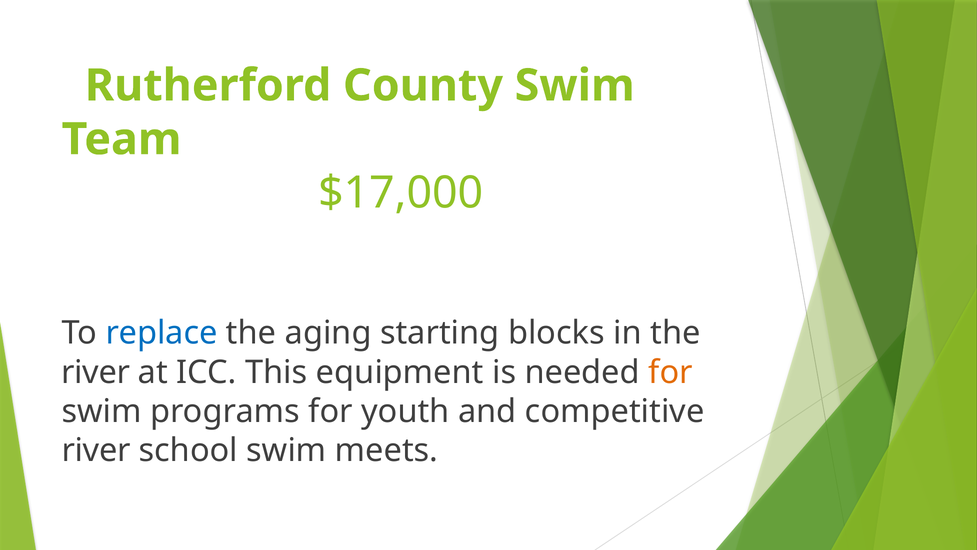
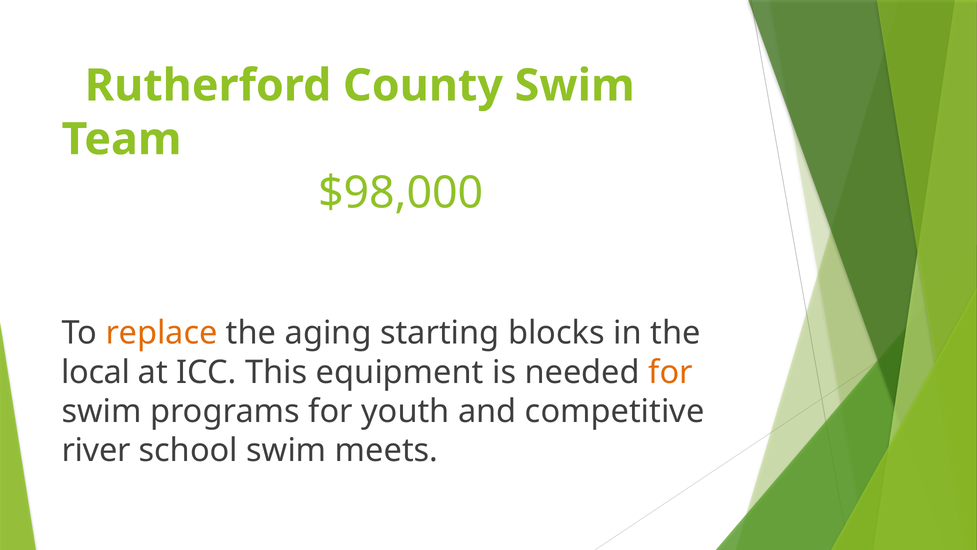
$17,000: $17,000 -> $98,000 (401, 193)
replace colour: blue -> orange (162, 333)
river: river -> local (96, 372)
